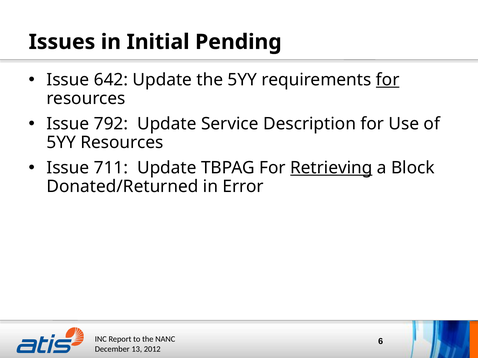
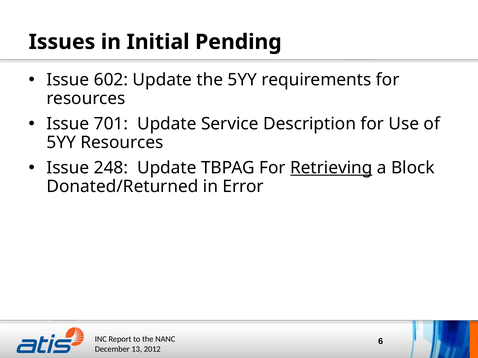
642: 642 -> 602 (111, 80)
for underline: present -> none (388, 80)
792: 792 -> 701 (111, 124)
711: 711 -> 248 (111, 168)
